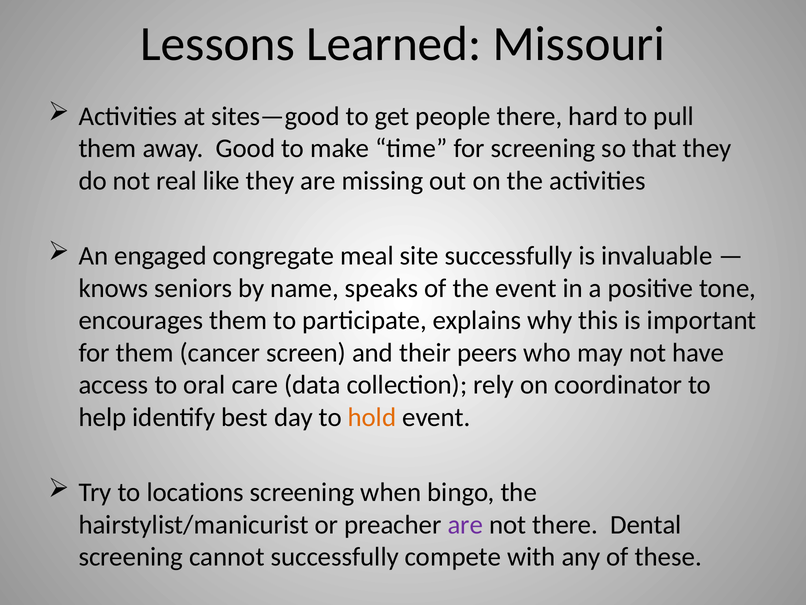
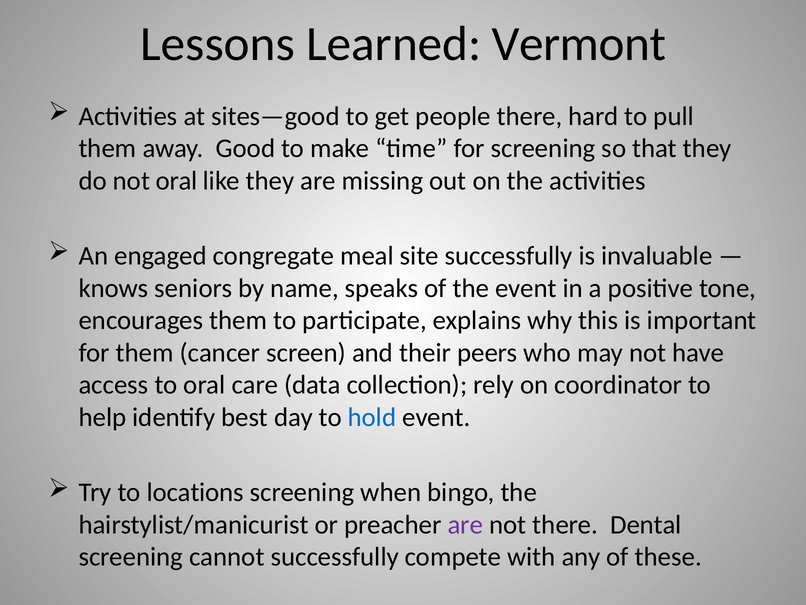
Missouri: Missouri -> Vermont (579, 44)
not real: real -> oral (177, 181)
hold colour: orange -> blue (372, 417)
